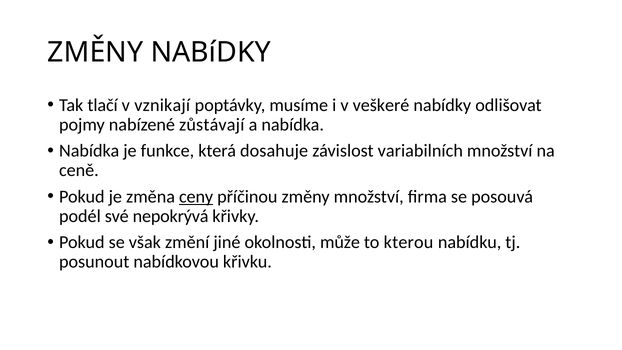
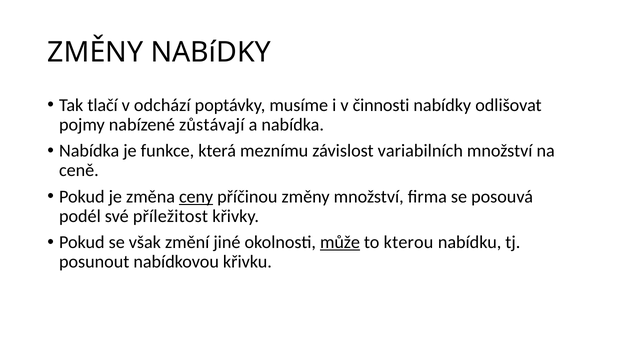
vznikají: vznikají -> odchází (162, 105)
veškeré: veškeré -> činnosti (381, 105)
dosahuje: dosahuje -> meznímu (274, 151)
nepokrývá: nepokrývá -> příležitost (170, 216)
může underline: none -> present (340, 242)
